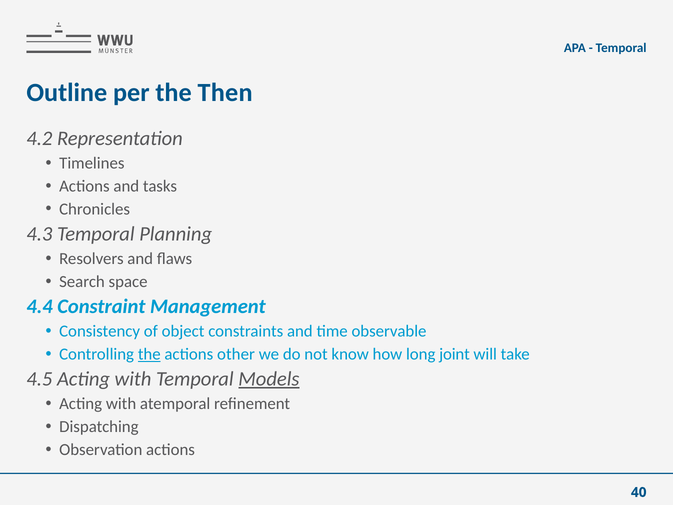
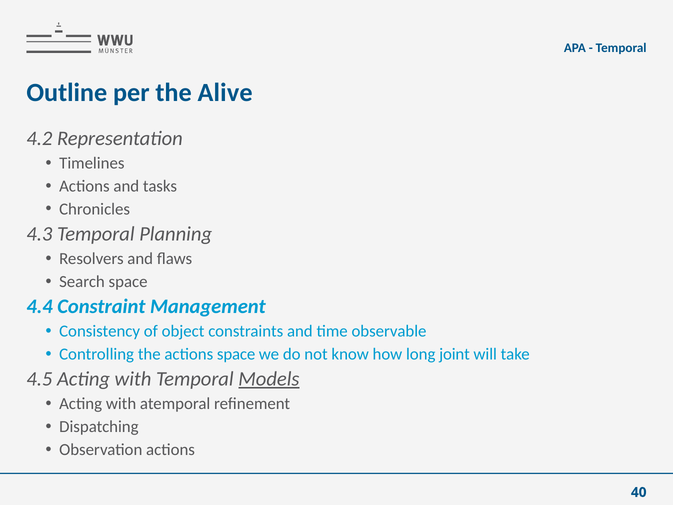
Then: Then -> Alive (225, 93)
the underline: present -> none (149, 354)
actions other: other -> space (236, 354)
